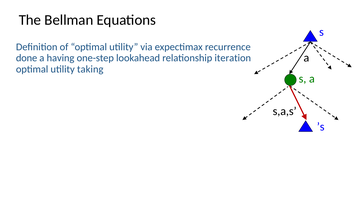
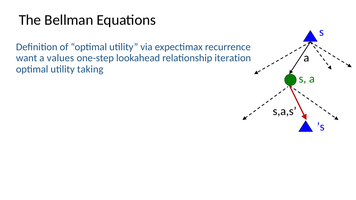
done: done -> want (27, 58)
having: having -> values (60, 58)
